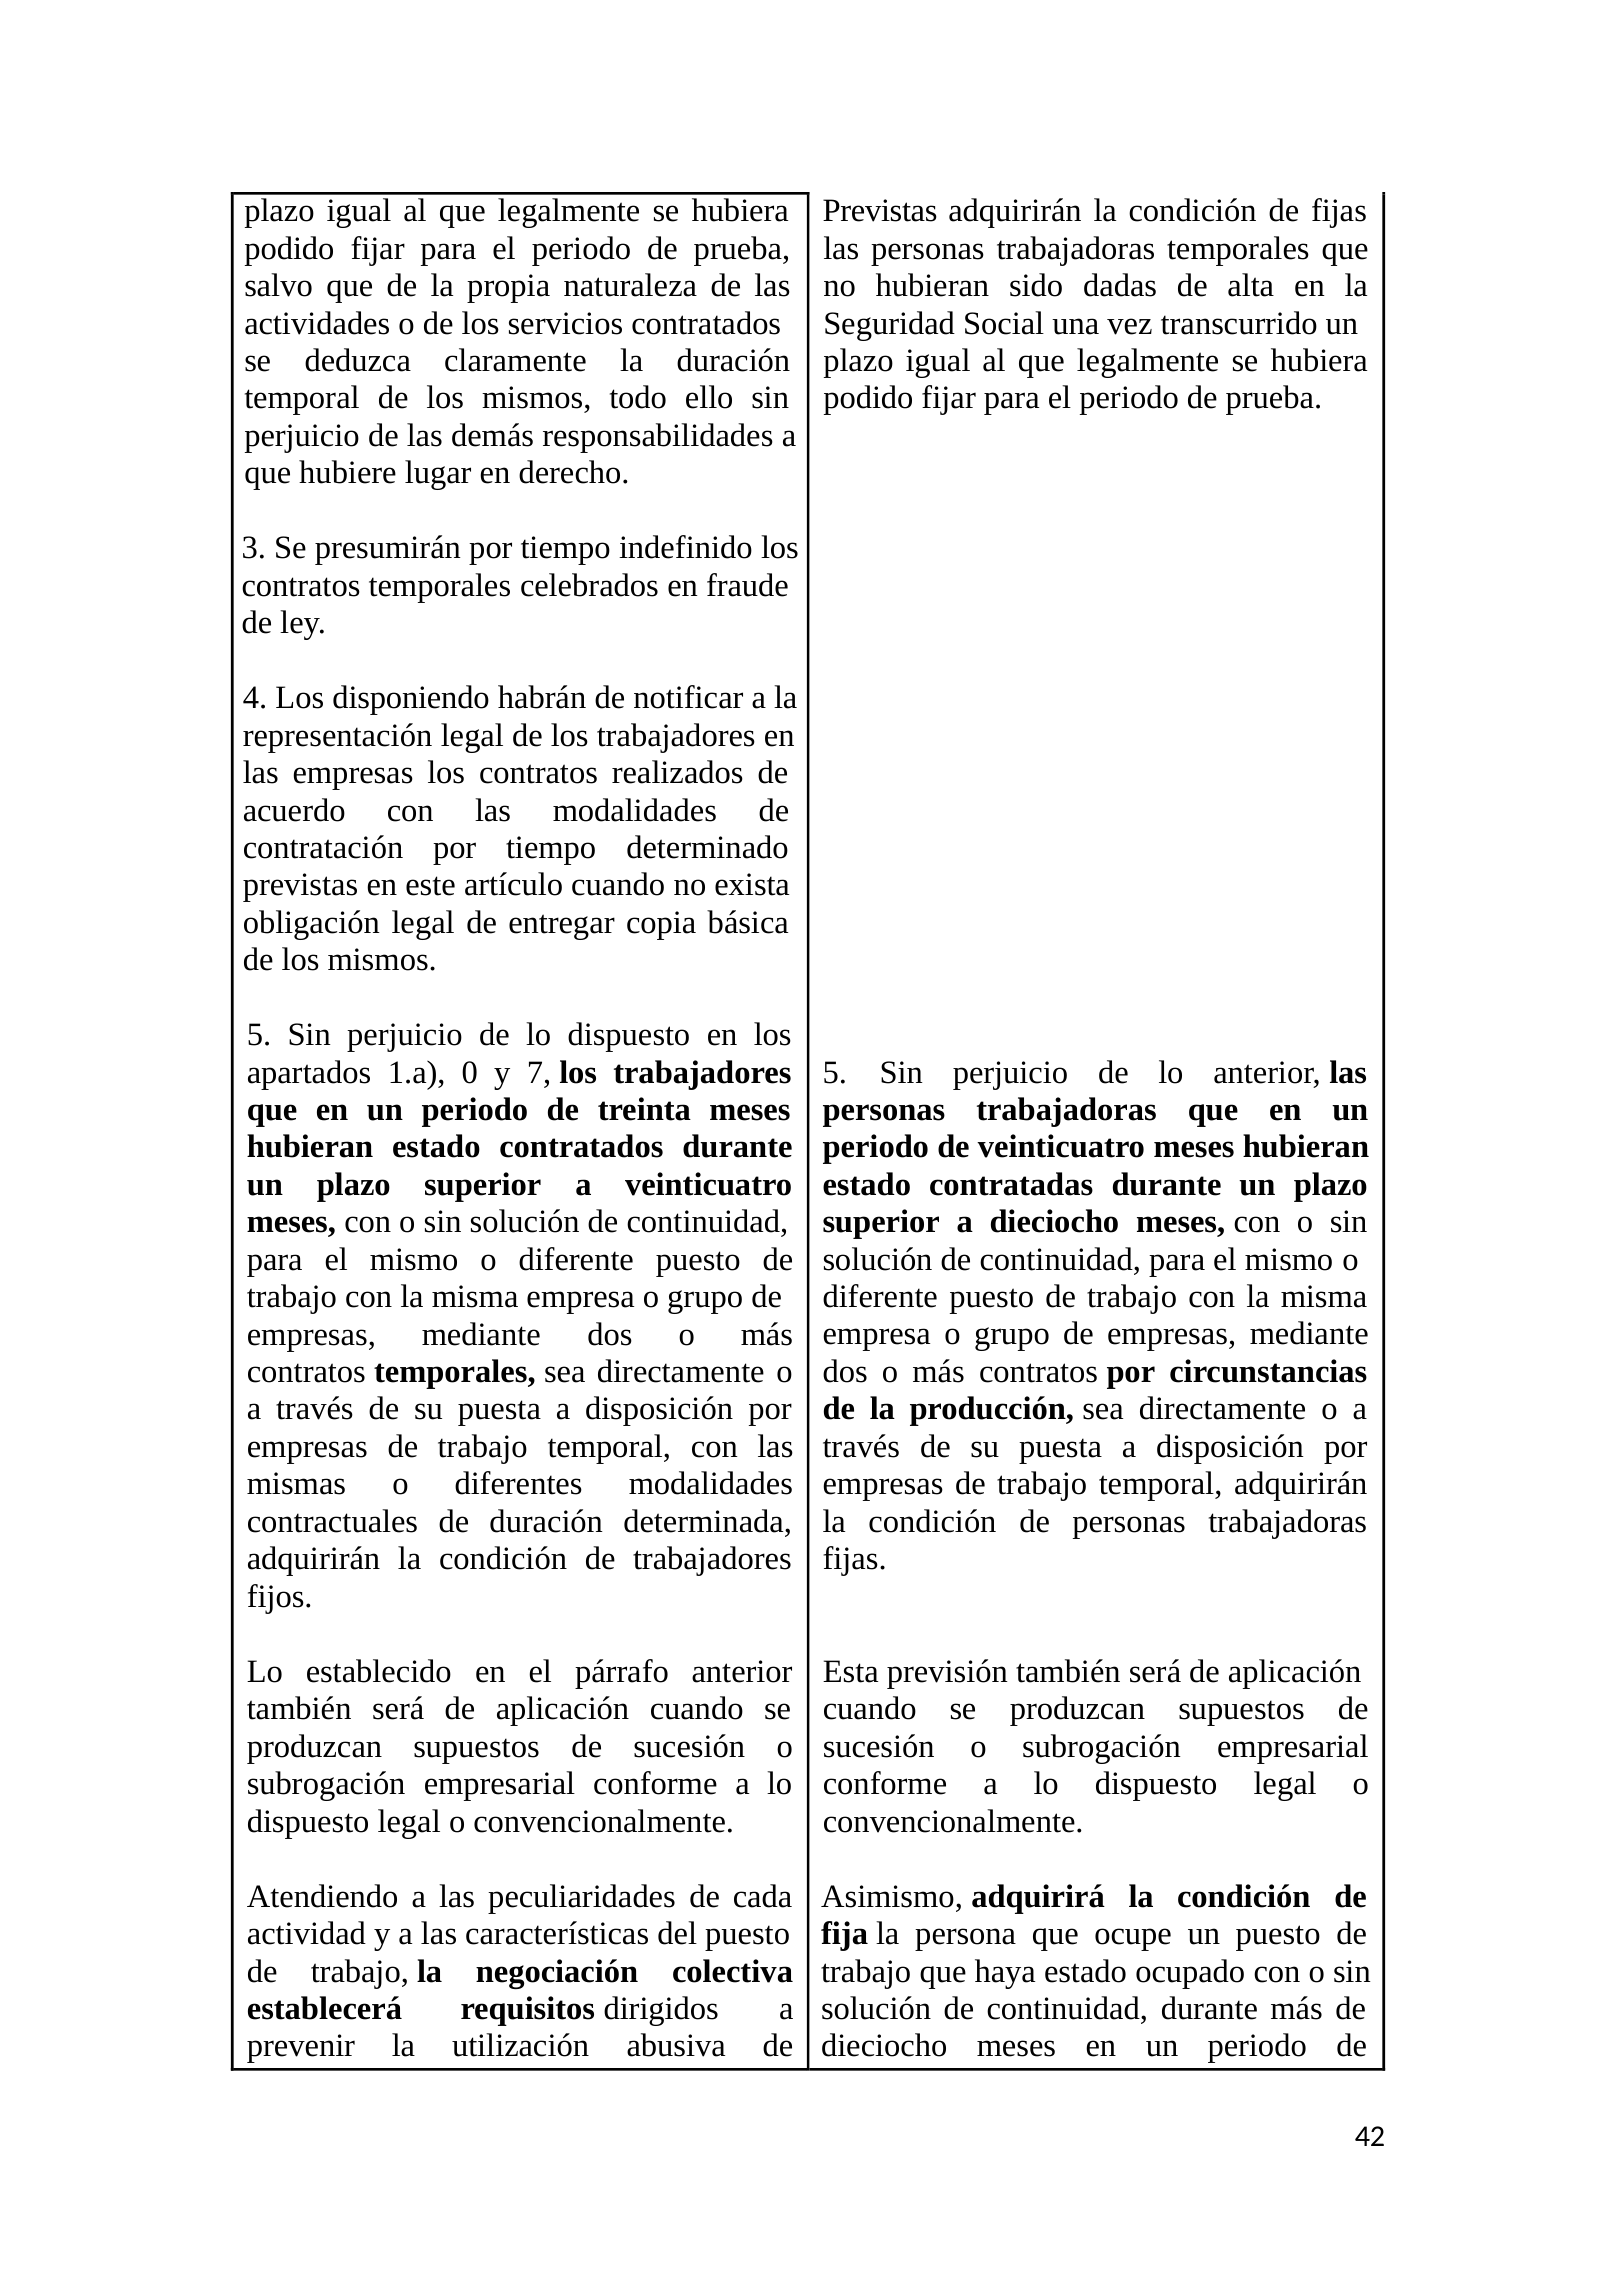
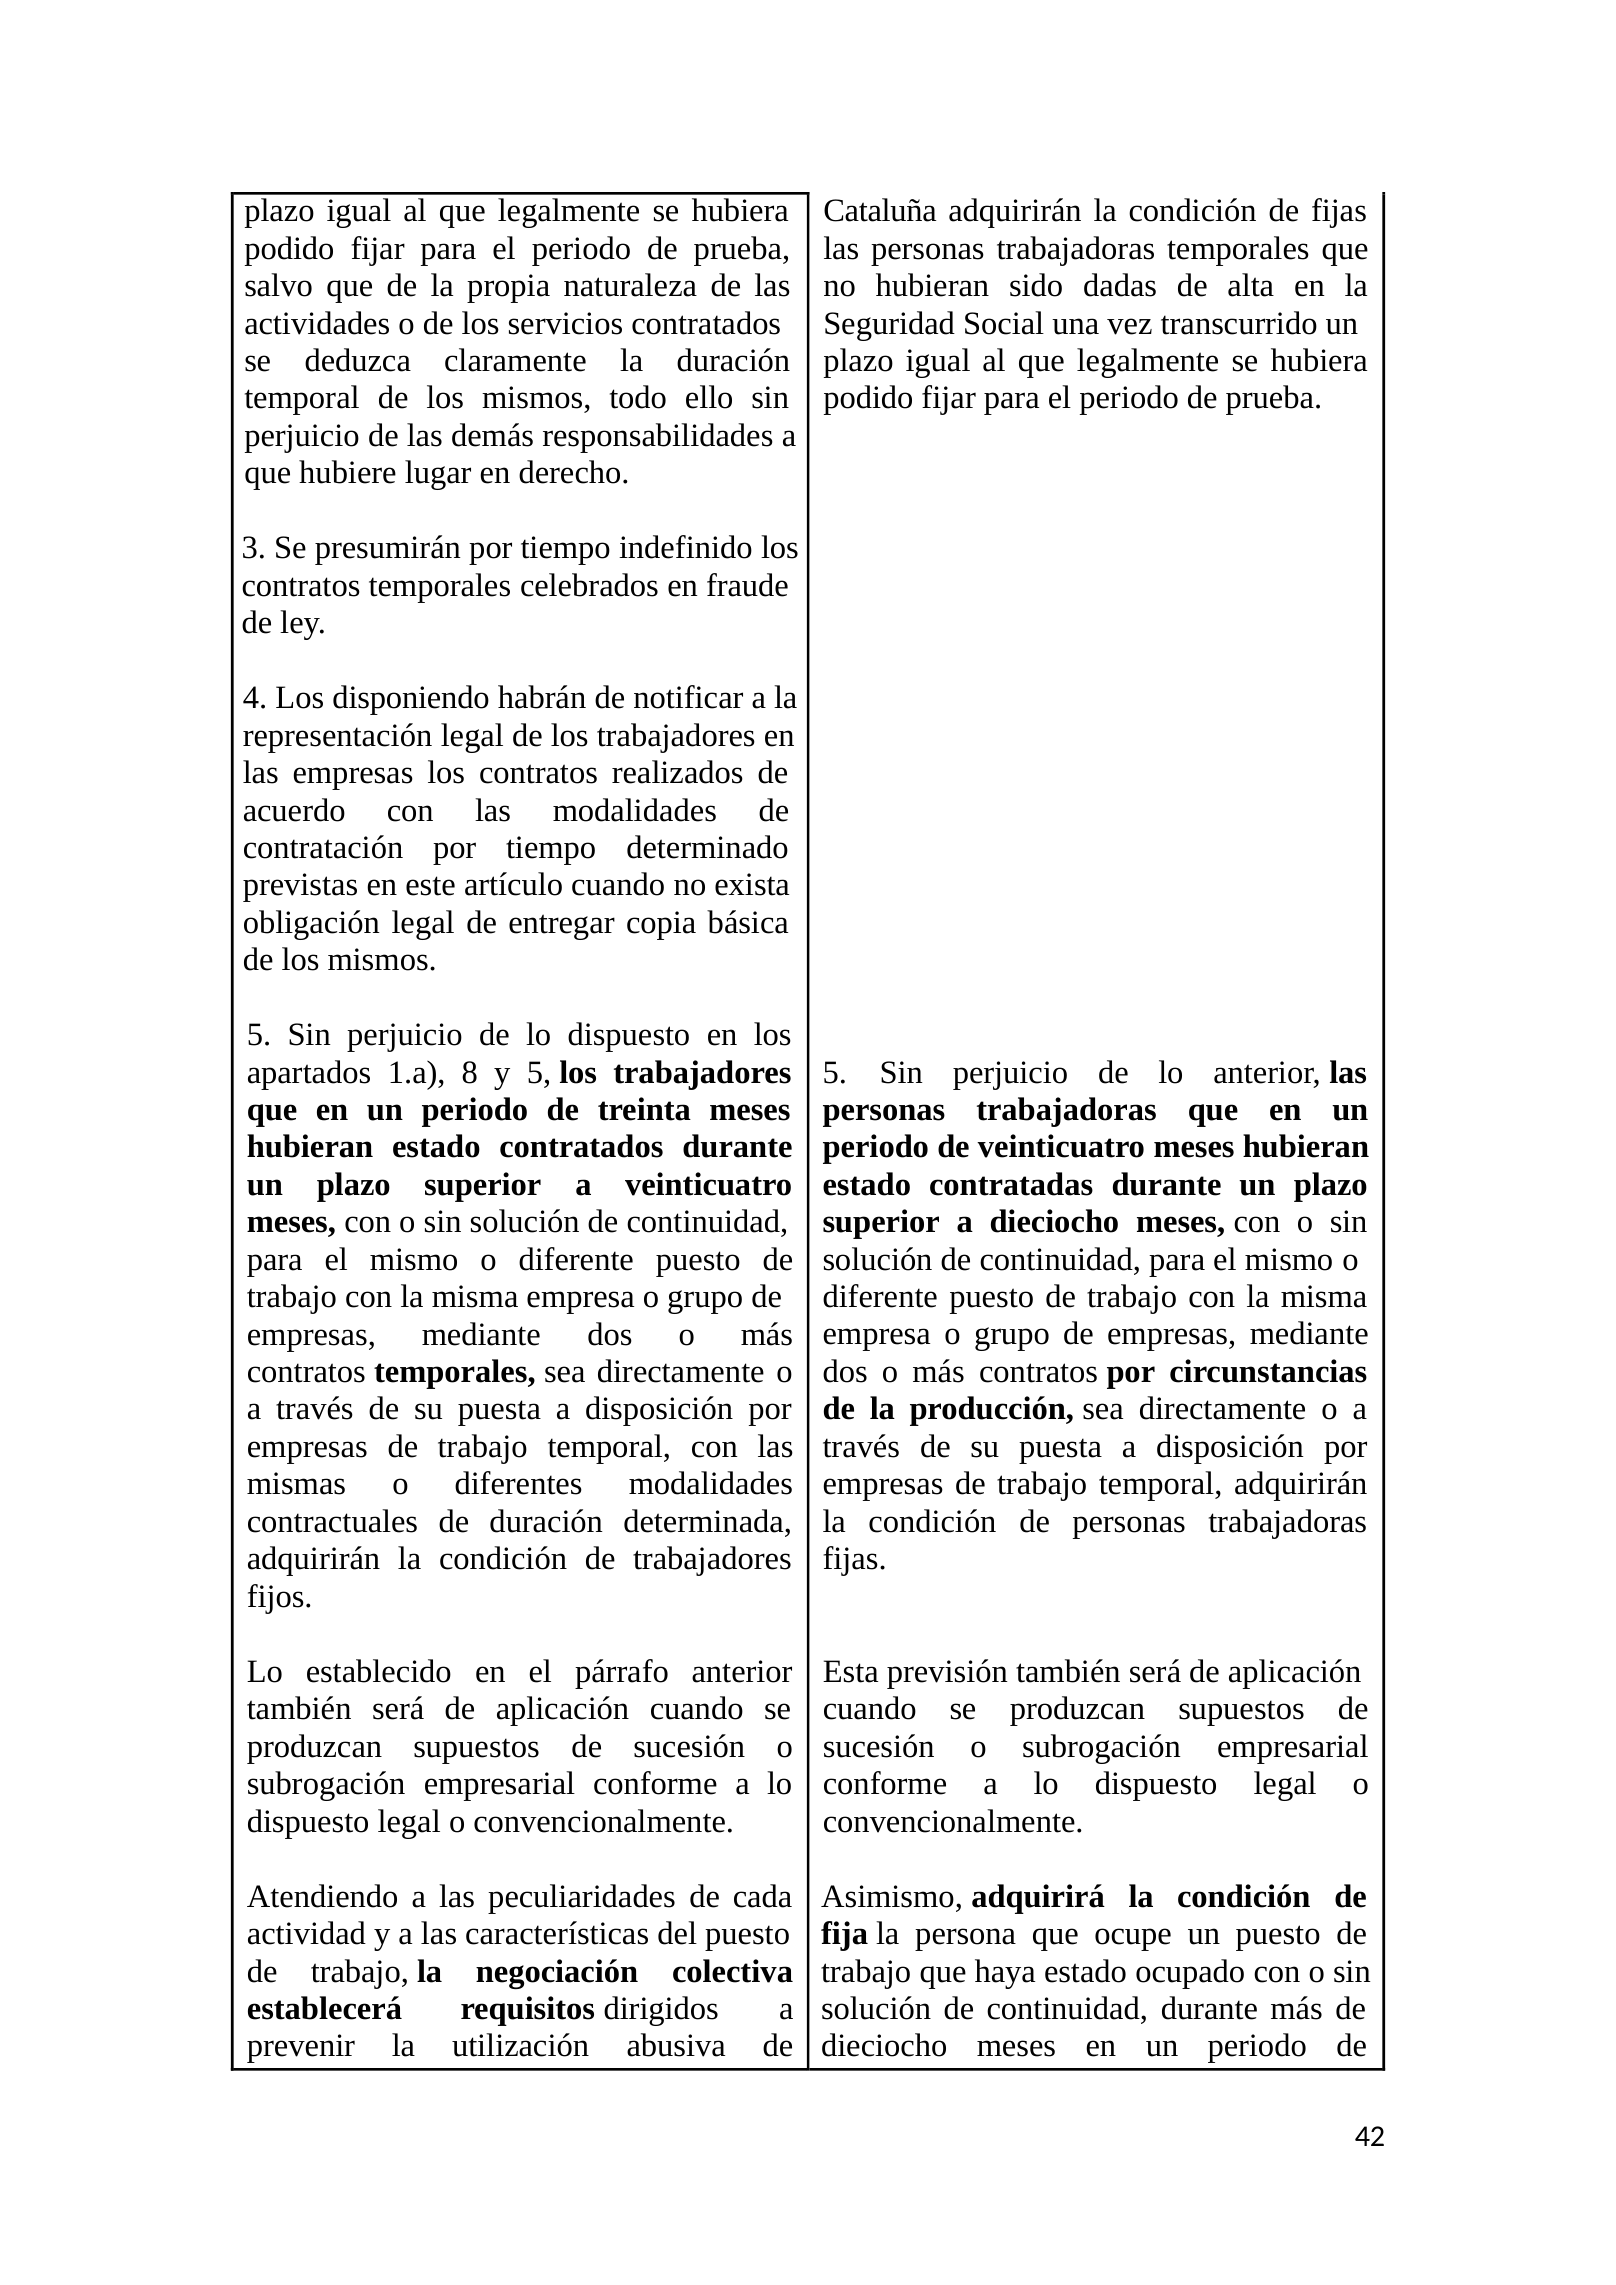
Previstas: Previstas -> Cataluña (880, 211)
0: 0 -> 8 (470, 1073)
y 7: 7 -> 5 (539, 1073)
